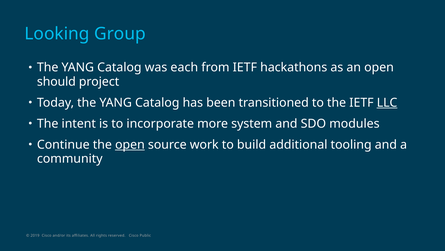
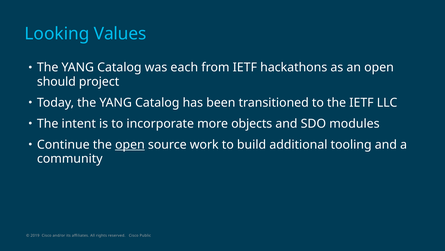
Group: Group -> Values (120, 34)
LLC underline: present -> none (387, 102)
system: system -> objects (252, 123)
